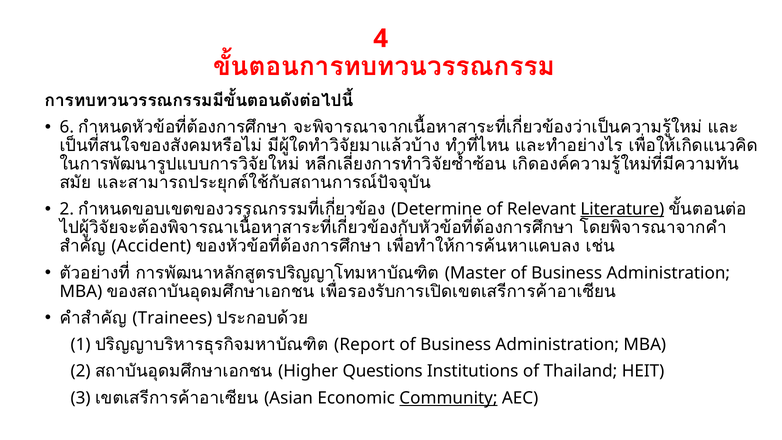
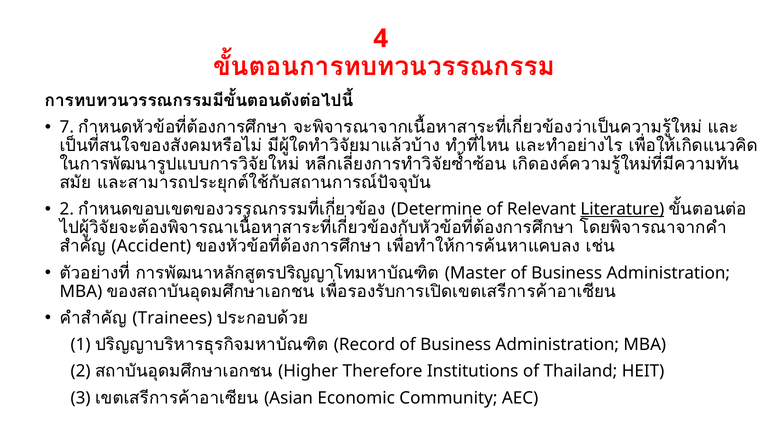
6: 6 -> 7 (67, 127)
Report: Report -> Record (365, 345)
Questions: Questions -> Therefore (383, 371)
Community underline: present -> none (448, 398)
